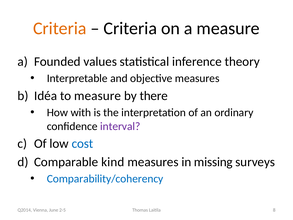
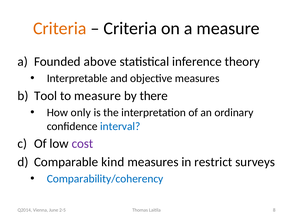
values: values -> above (100, 61)
Idéa: Idéa -> Tool (46, 96)
with: with -> only (81, 112)
interval colour: purple -> blue (120, 126)
cost colour: blue -> purple (82, 143)
missing: missing -> restrict (213, 162)
